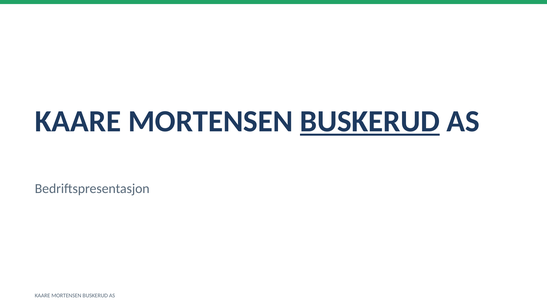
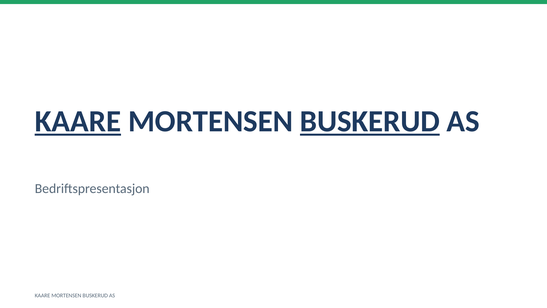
KAARE underline: none -> present (78, 121)
